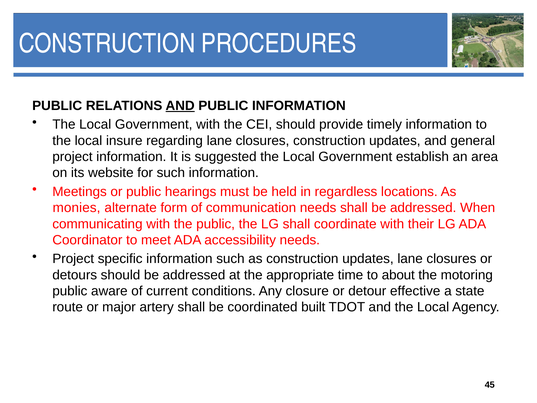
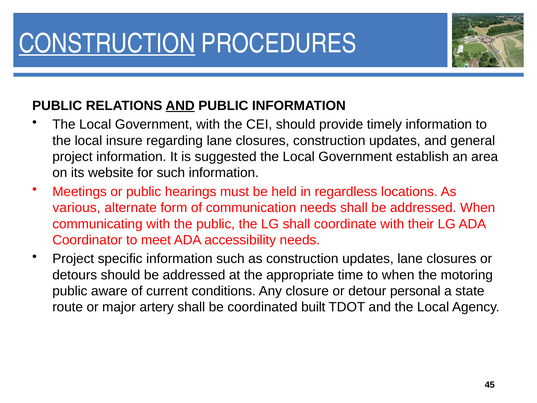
CONSTRUCTION underline: none -> present (107, 43)
monies: monies -> various (77, 208)
to about: about -> when (398, 275)
effective: effective -> personal (415, 291)
